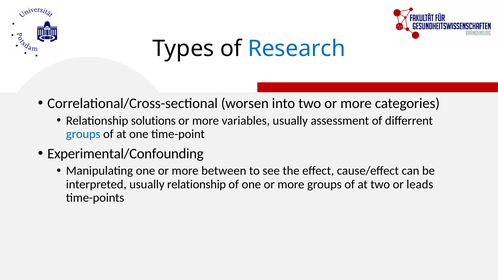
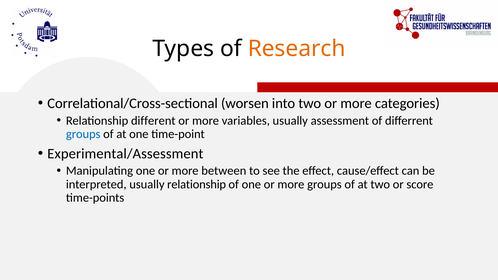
Research colour: blue -> orange (297, 49)
solutions: solutions -> different (153, 121)
Experimental/Confounding: Experimental/Confounding -> Experimental/Assessment (125, 154)
leads: leads -> score (420, 184)
